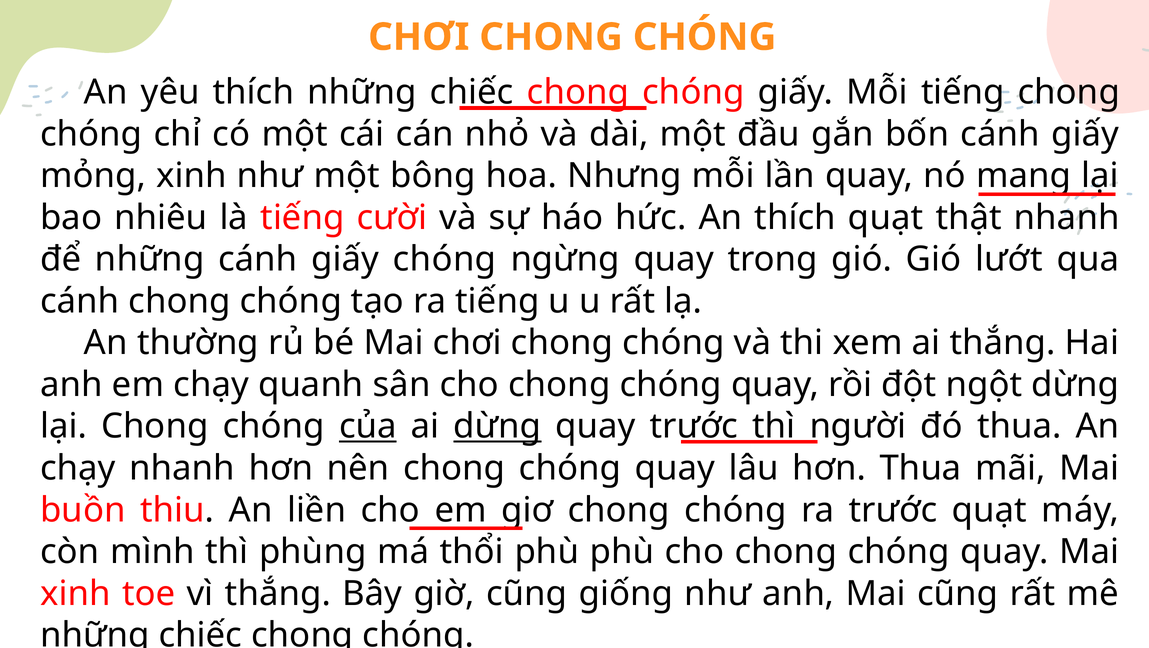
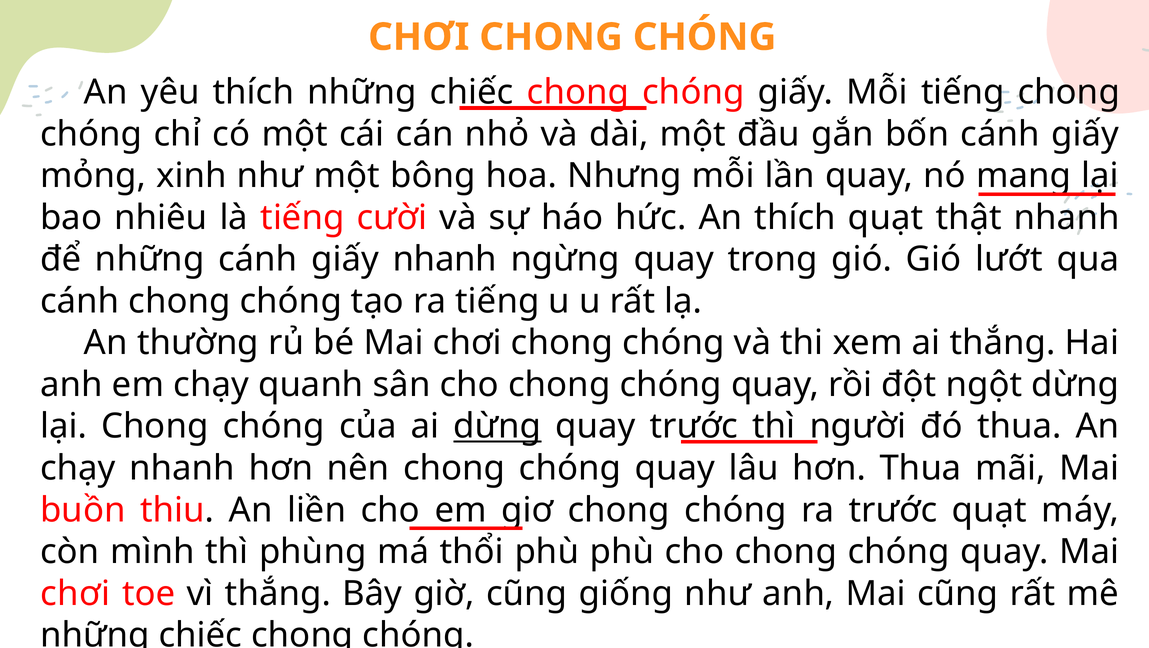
giấy chóng: chóng -> nhanh (445, 259)
của underline: present -> none (368, 426)
xinh: xinh -> chơi (75, 594)
